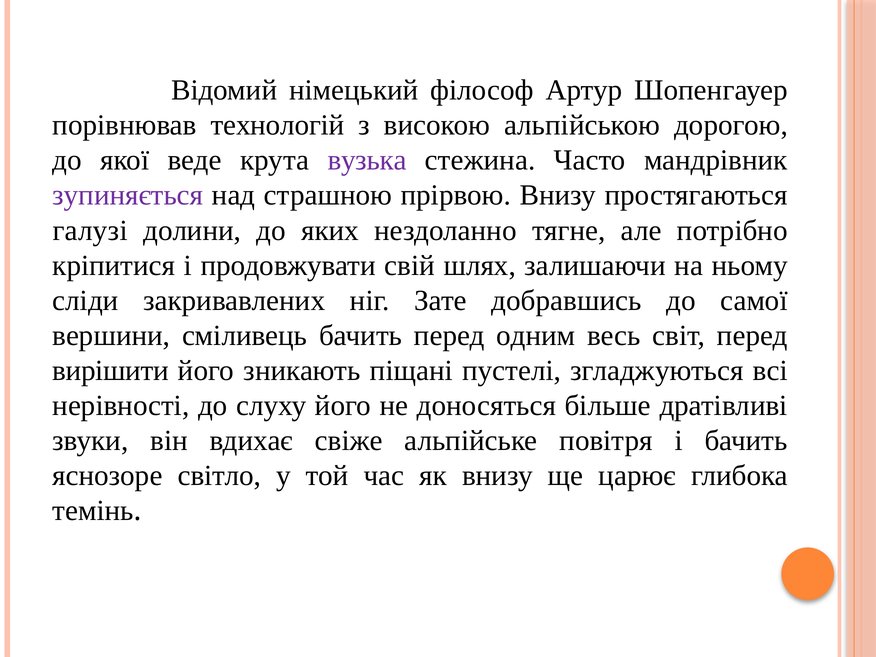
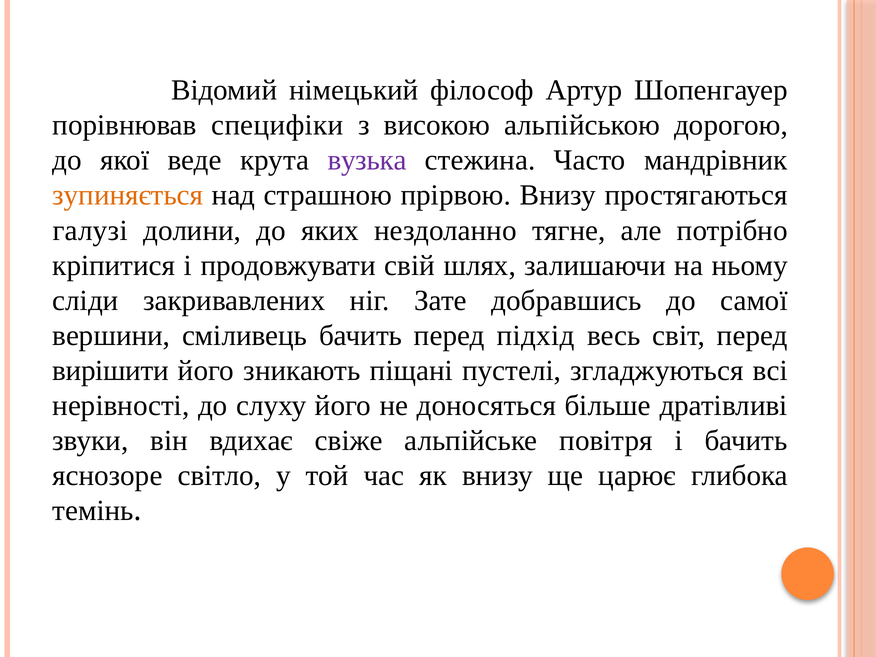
технологій: технологій -> специфіки (277, 125)
зупиняється colour: purple -> orange (128, 195)
одним: одним -> підхід (536, 336)
